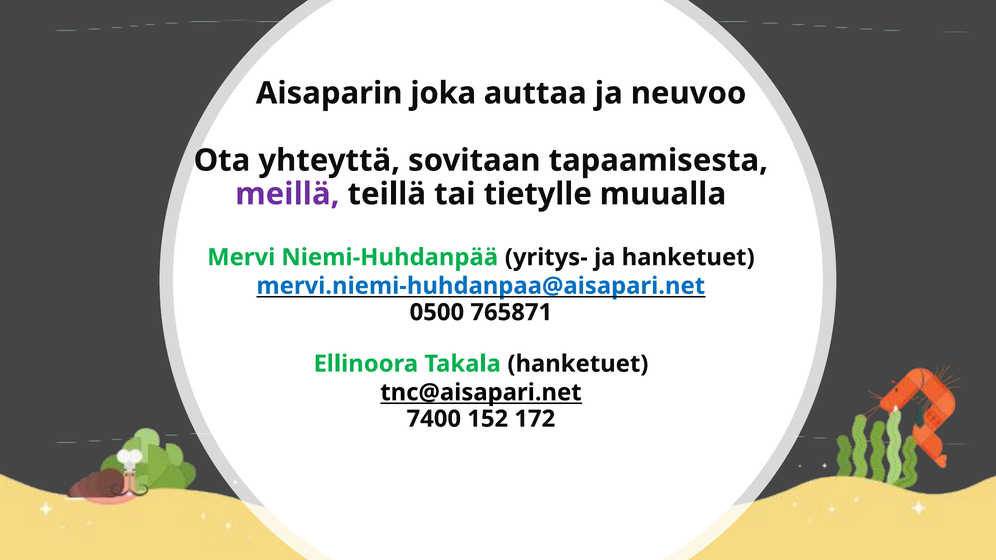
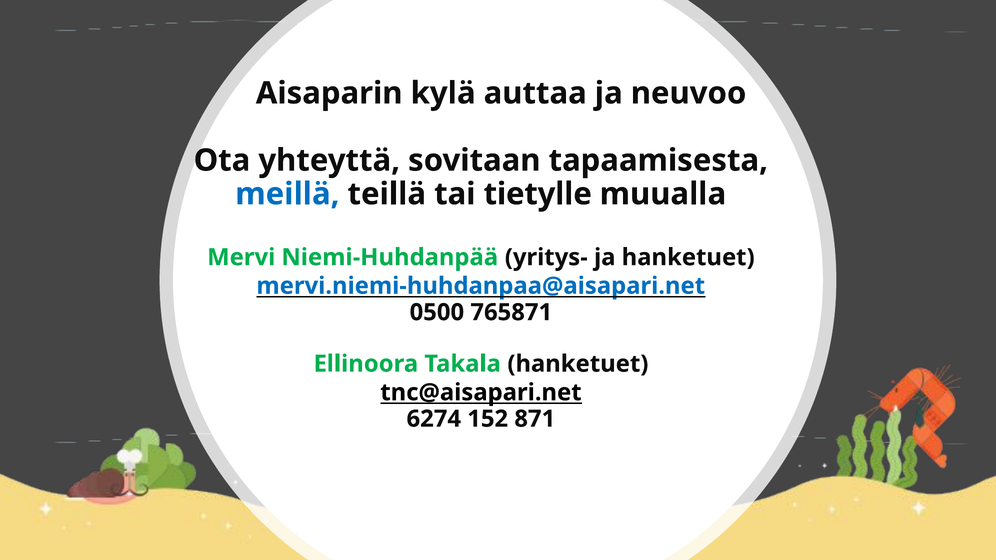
joka: joka -> kylä (443, 93)
meillä colour: purple -> blue (287, 194)
7400: 7400 -> 6274 (434, 419)
172: 172 -> 871 (535, 419)
